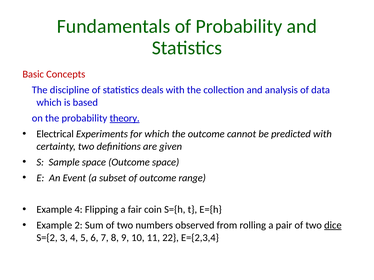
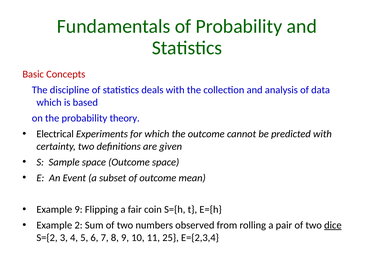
theory underline: present -> none (125, 118)
range: range -> mean (192, 178)
Example 4: 4 -> 9 (79, 210)
22: 22 -> 25 (171, 238)
